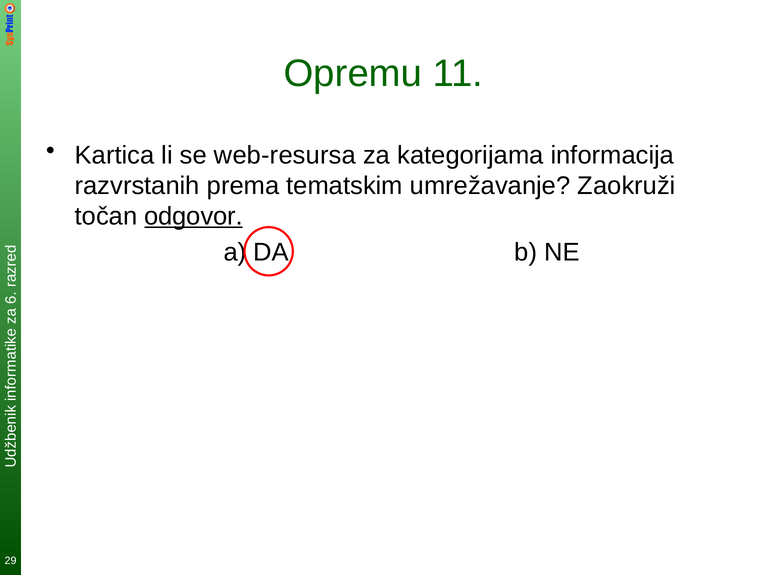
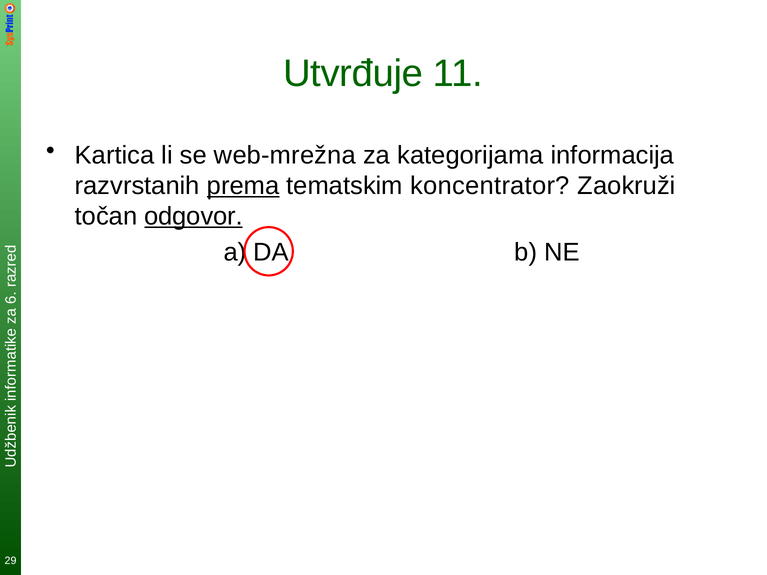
Opremu: Opremu -> Utvrđuje (353, 74)
web-resursa: web-resursa -> web-mrežna (285, 155)
prema underline: none -> present (243, 186)
umrežavanje: umrežavanje -> koncentrator (490, 186)
